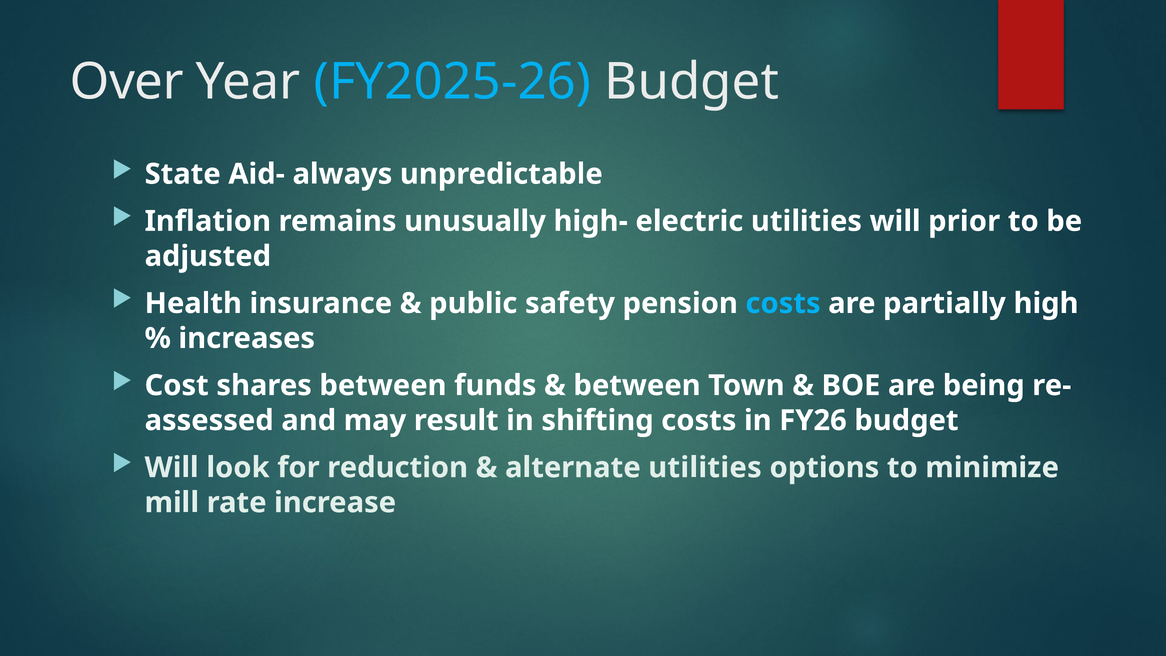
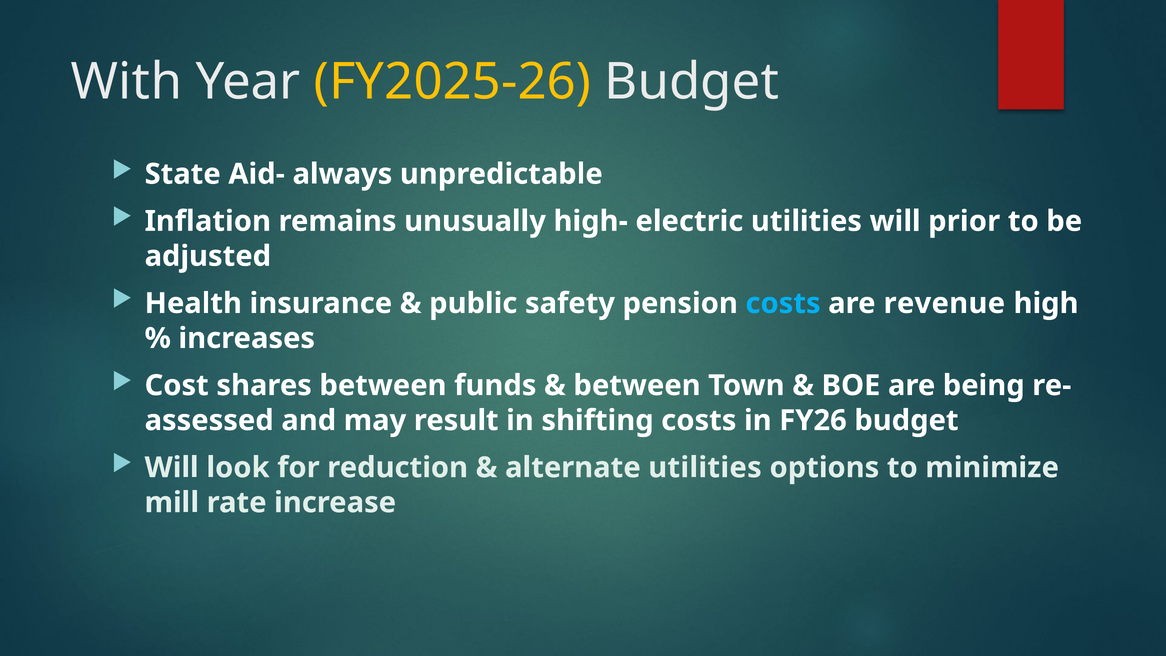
Over: Over -> With (126, 82)
FY2025-26 colour: light blue -> yellow (452, 82)
partially: partially -> revenue (944, 303)
